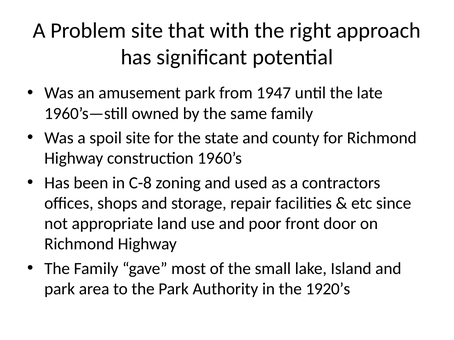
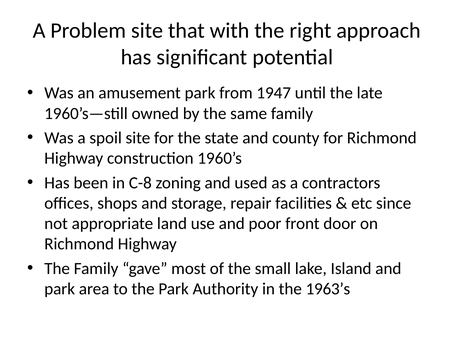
1920’s: 1920’s -> 1963’s (328, 289)
